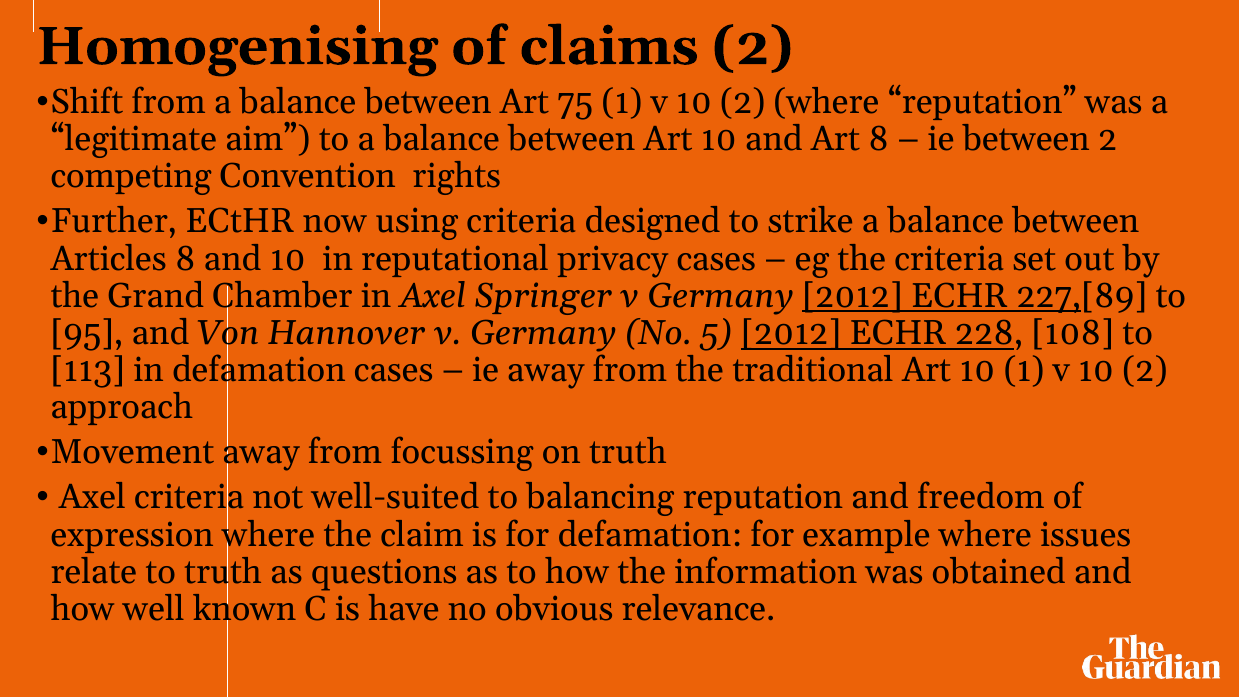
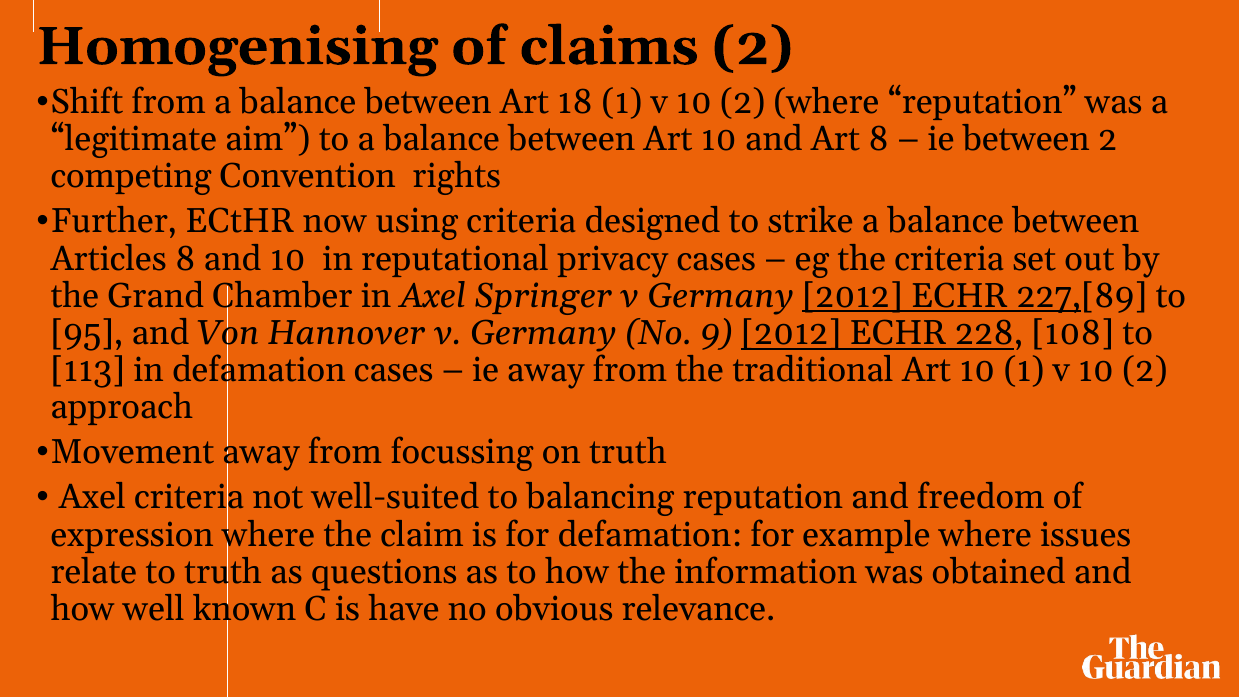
75: 75 -> 18 (575, 102)
5: 5 -> 9 (717, 333)
